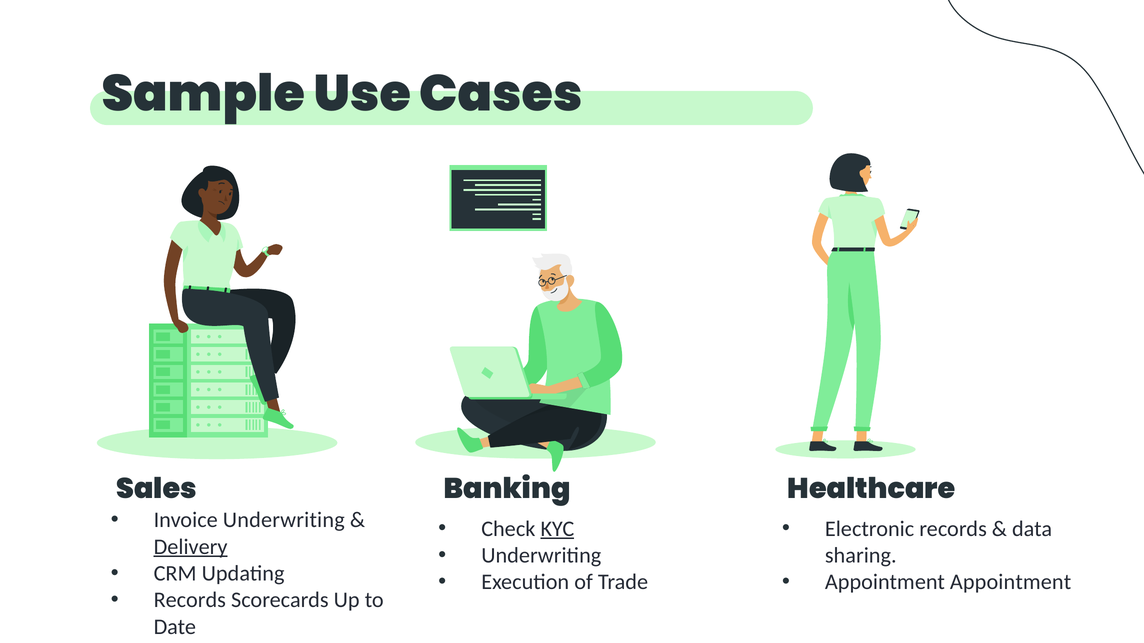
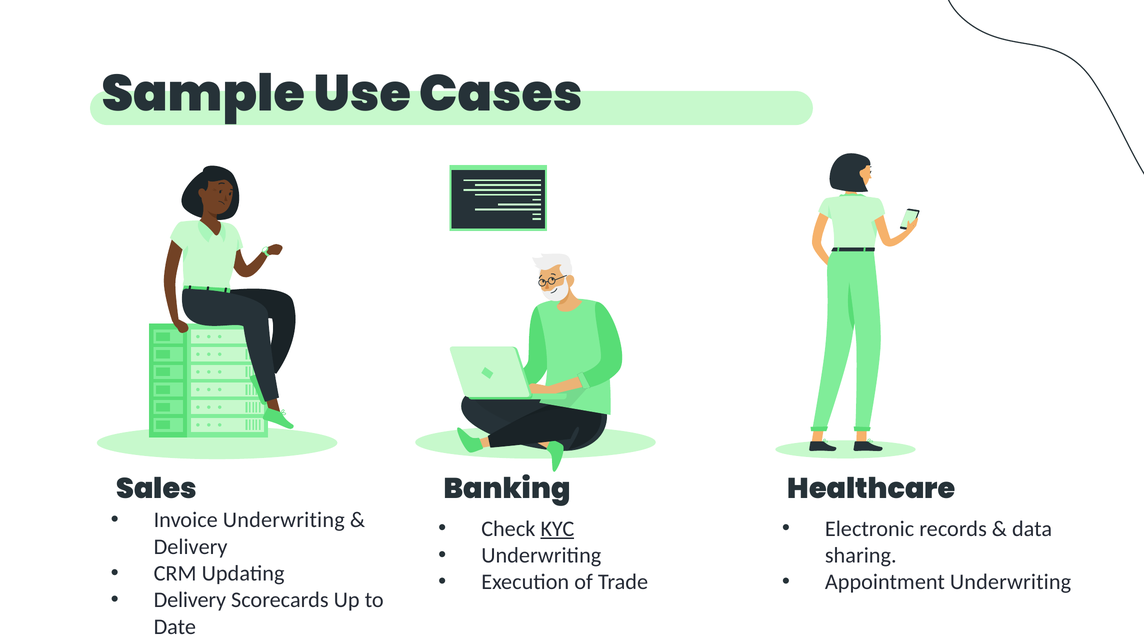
Delivery underline: present -> none (191, 547)
Appointment Appointment: Appointment -> Underwriting (1011, 583)
Records: Records -> Delivery (190, 601)
